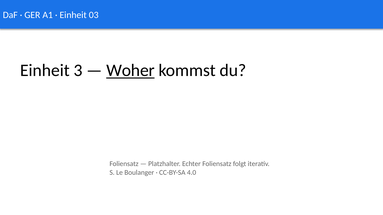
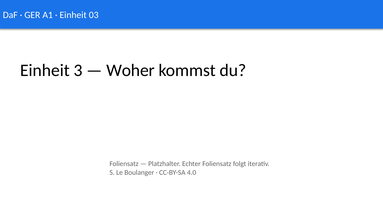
Woher underline: present -> none (131, 71)
